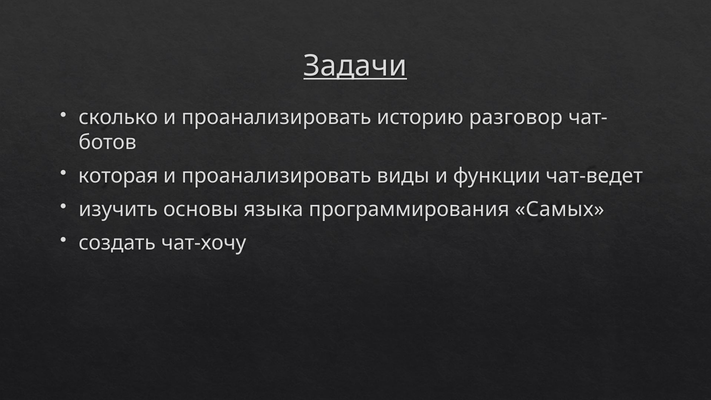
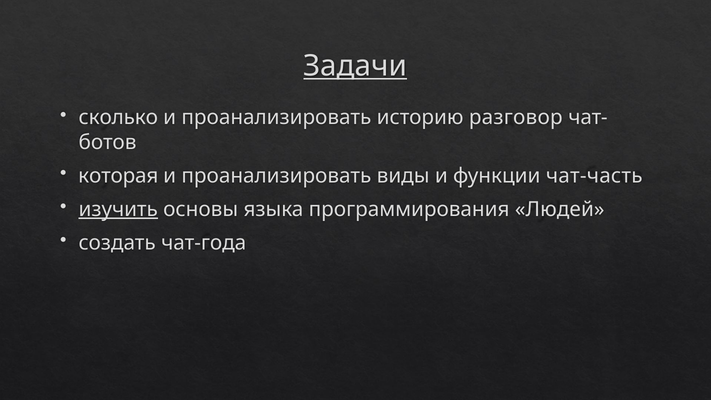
чат-ведет: чат-ведет -> чат-часть (594, 176)
изучить underline: none -> present (118, 209)
Самых: Самых -> Людей (560, 209)
чат-хочу: чат-хочу -> чат-года (204, 243)
